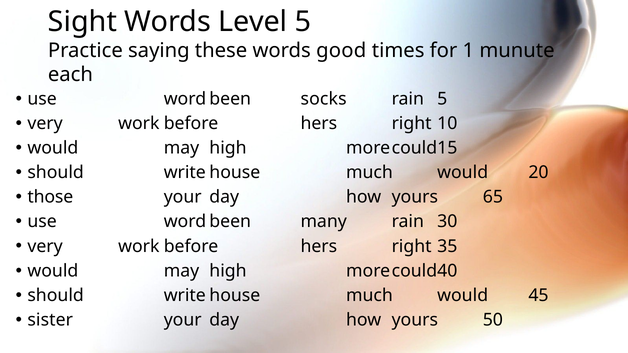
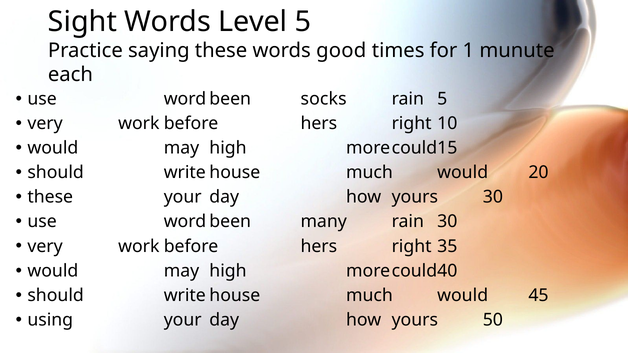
those: those -> these (50, 197)
yours 65: 65 -> 30 (493, 197)
sister: sister -> using (50, 320)
